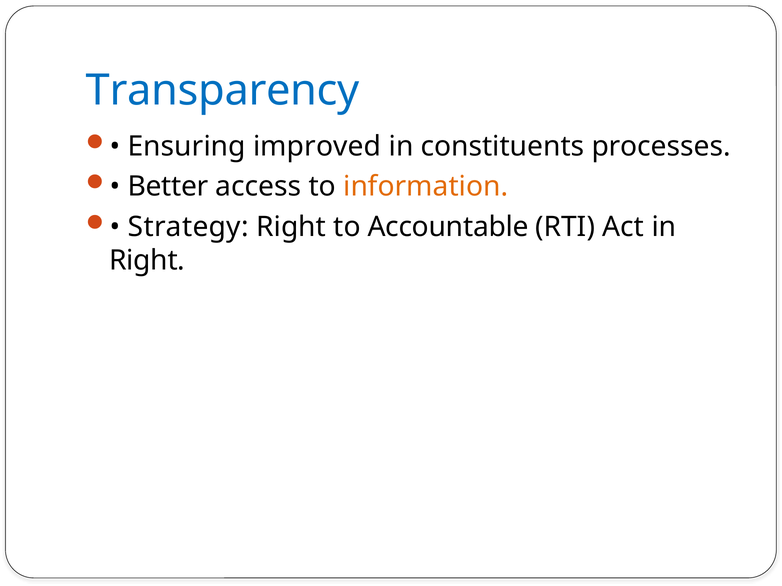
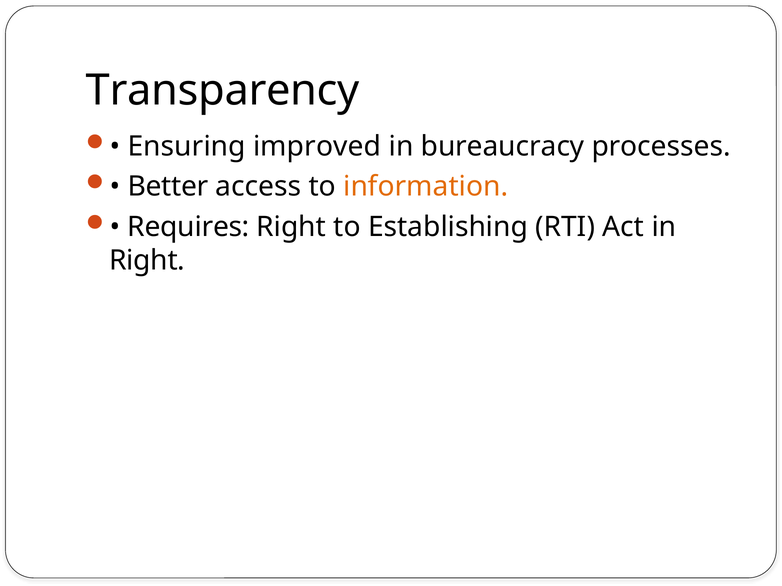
Transparency colour: blue -> black (223, 90)
constituents: constituents -> bureaucracy (503, 147)
Strategy: Strategy -> Requires (188, 227)
Accountable: Accountable -> Establishing (448, 227)
